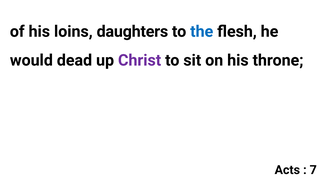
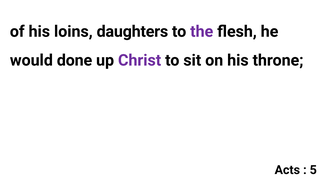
the colour: blue -> purple (202, 32)
dead: dead -> done (75, 60)
7: 7 -> 5 (313, 170)
